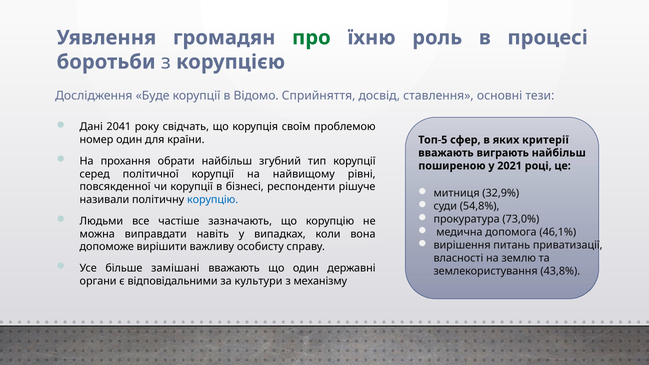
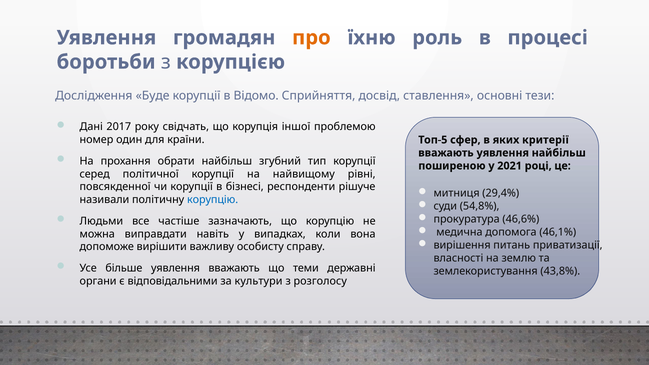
про colour: green -> orange (311, 38)
2041: 2041 -> 2017 (119, 127)
своїм: своїм -> іншої (296, 127)
вважають виграють: виграють -> уявлення (503, 153)
32,9%: 32,9% -> 29,4% (501, 193)
73,0%: 73,0% -> 46,6% (521, 219)
більше замішані: замішані -> уявлення (175, 268)
що один: один -> теми (306, 268)
механізму: механізму -> розголосу (320, 281)
